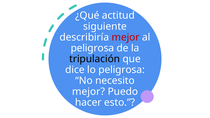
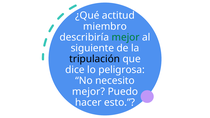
siguiente: siguiente -> miembro (105, 26)
mejor colour: red -> green (126, 37)
peligrosa: peligrosa -> siguiente (92, 48)
